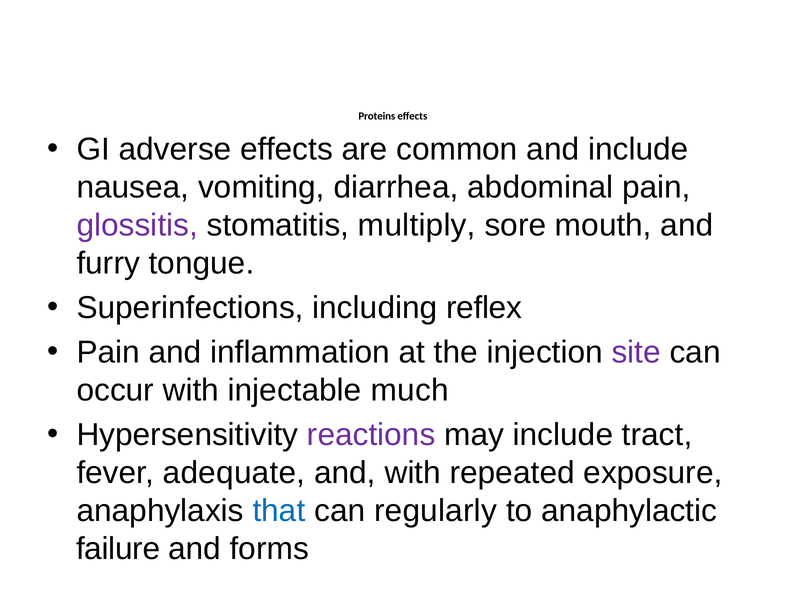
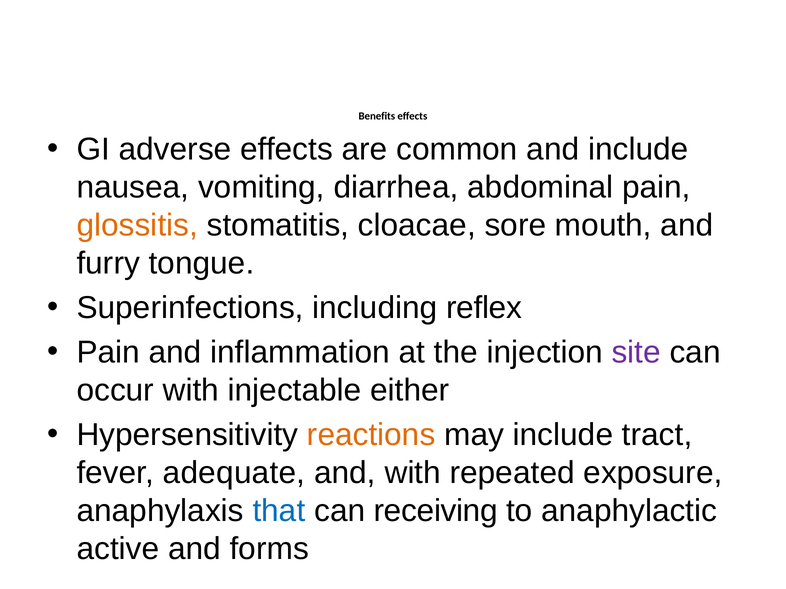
Proteins: Proteins -> Benefits (377, 116)
glossitis colour: purple -> orange (137, 226)
multiply: multiply -> cloacae (417, 226)
much: much -> either (410, 391)
reactions colour: purple -> orange (371, 435)
regularly: regularly -> receiving (436, 511)
failure: failure -> active (118, 549)
